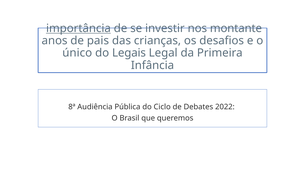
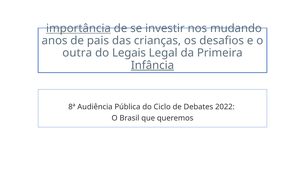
montante: montante -> mudando (236, 28)
único: único -> outra (77, 53)
Infância underline: none -> present (152, 65)
